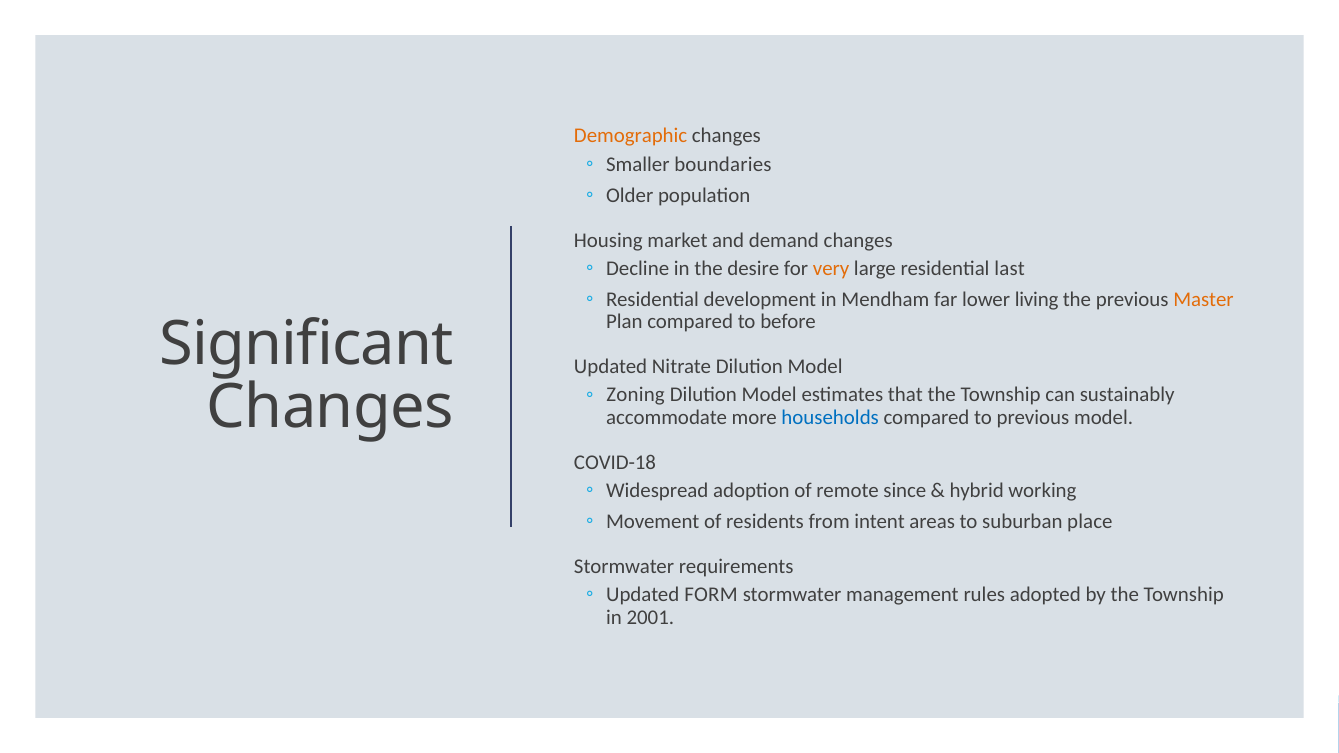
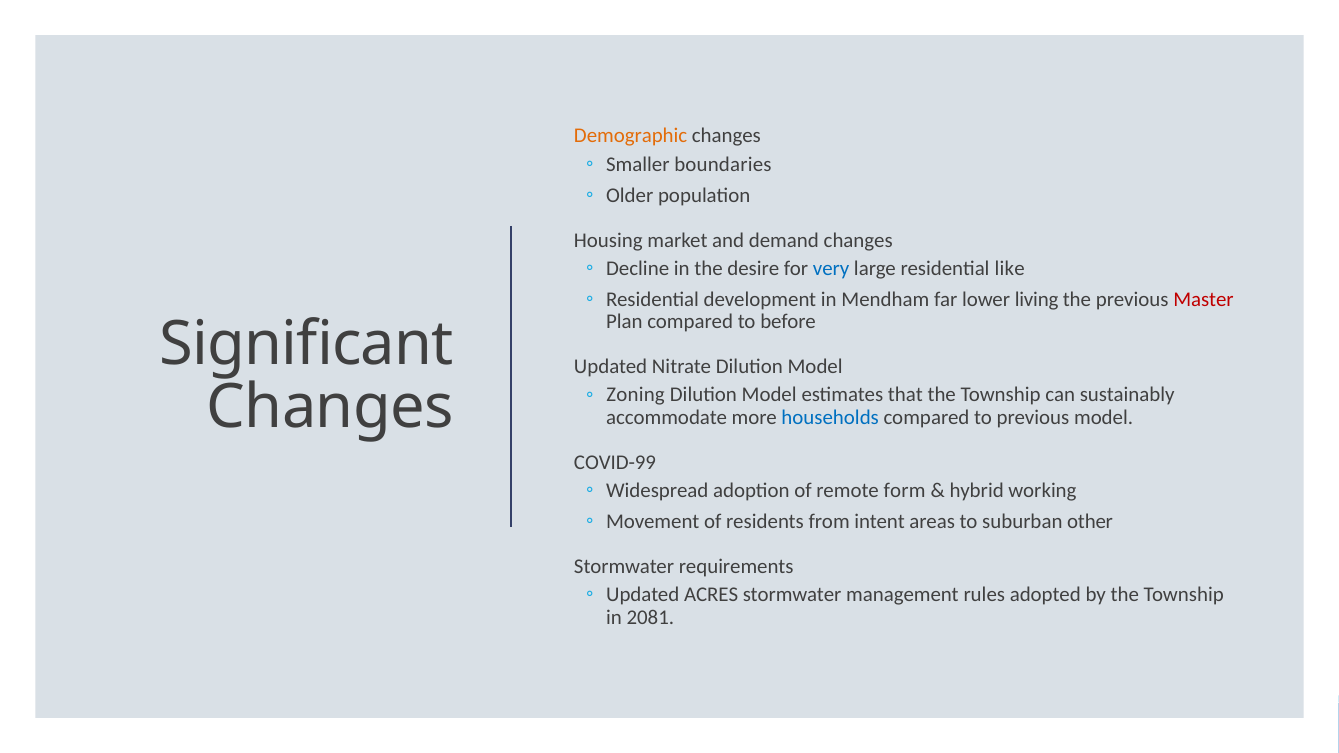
very colour: orange -> blue (831, 268)
last: last -> like (1010, 268)
Master colour: orange -> red (1203, 299)
COVID-18: COVID-18 -> COVID-99 (615, 463)
since: since -> form (905, 491)
place: place -> other (1090, 522)
FORM: FORM -> ACRES (711, 595)
2001: 2001 -> 2081 (650, 618)
